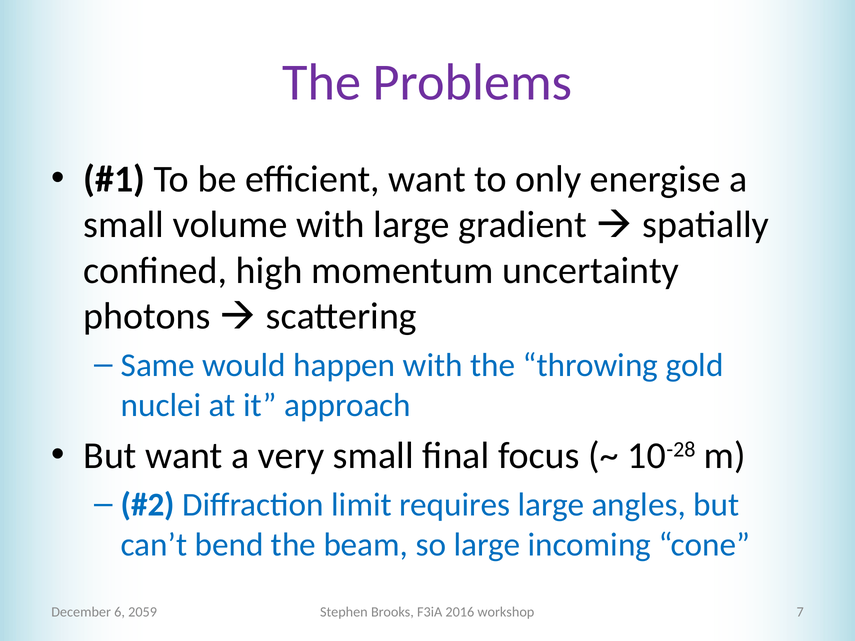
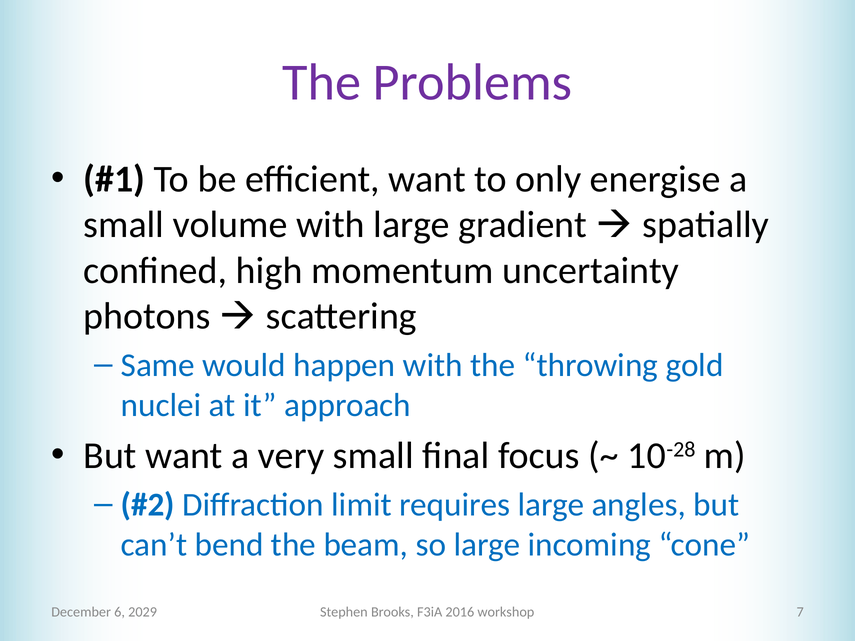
2059: 2059 -> 2029 (143, 612)
